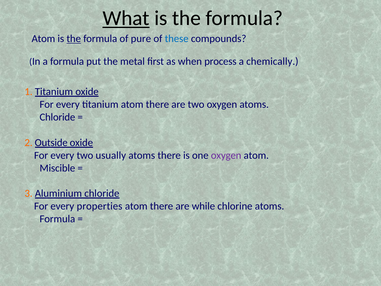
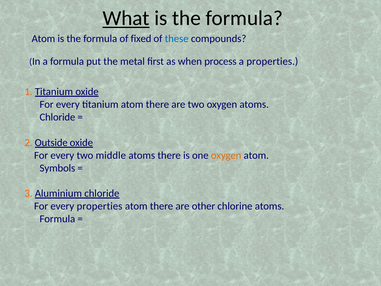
the underline: present -> none (74, 39)
pure: pure -> fixed (141, 39)
a chemically: chemically -> properties (272, 61)
usually: usually -> middle (111, 155)
oxygen colour: purple -> orange (226, 155)
Miscible: Miscible -> Symbols (57, 168)
while: while -> other (203, 206)
